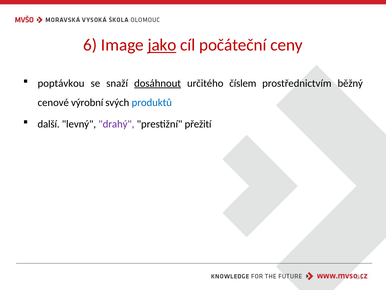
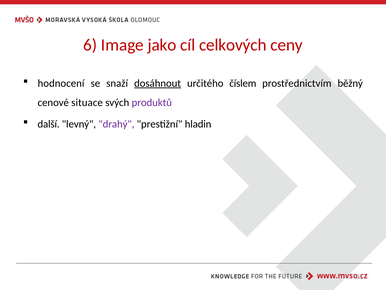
jako underline: present -> none (162, 45)
počáteční: počáteční -> celkových (233, 45)
poptávkou: poptávkou -> hodnocení (61, 83)
výrobní: výrobní -> situace (87, 102)
produktů colour: blue -> purple (152, 102)
přežití: přežití -> hladin (198, 124)
